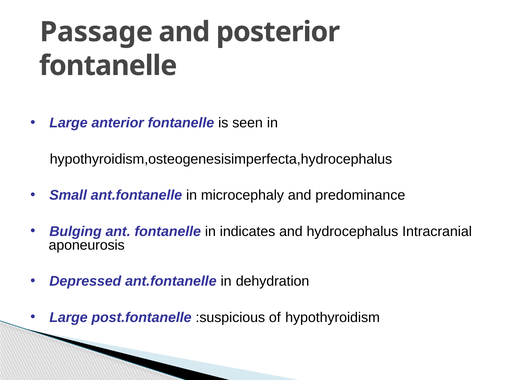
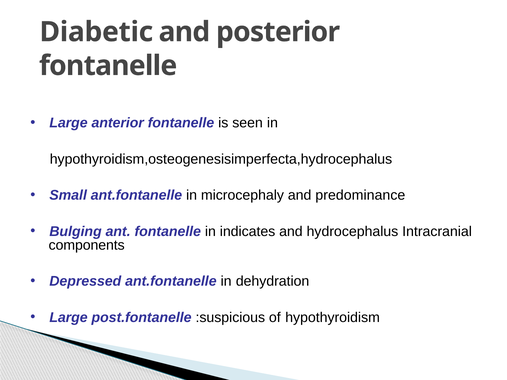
Passage: Passage -> Diabetic (96, 32)
aponeurosis: aponeurosis -> components (87, 245)
